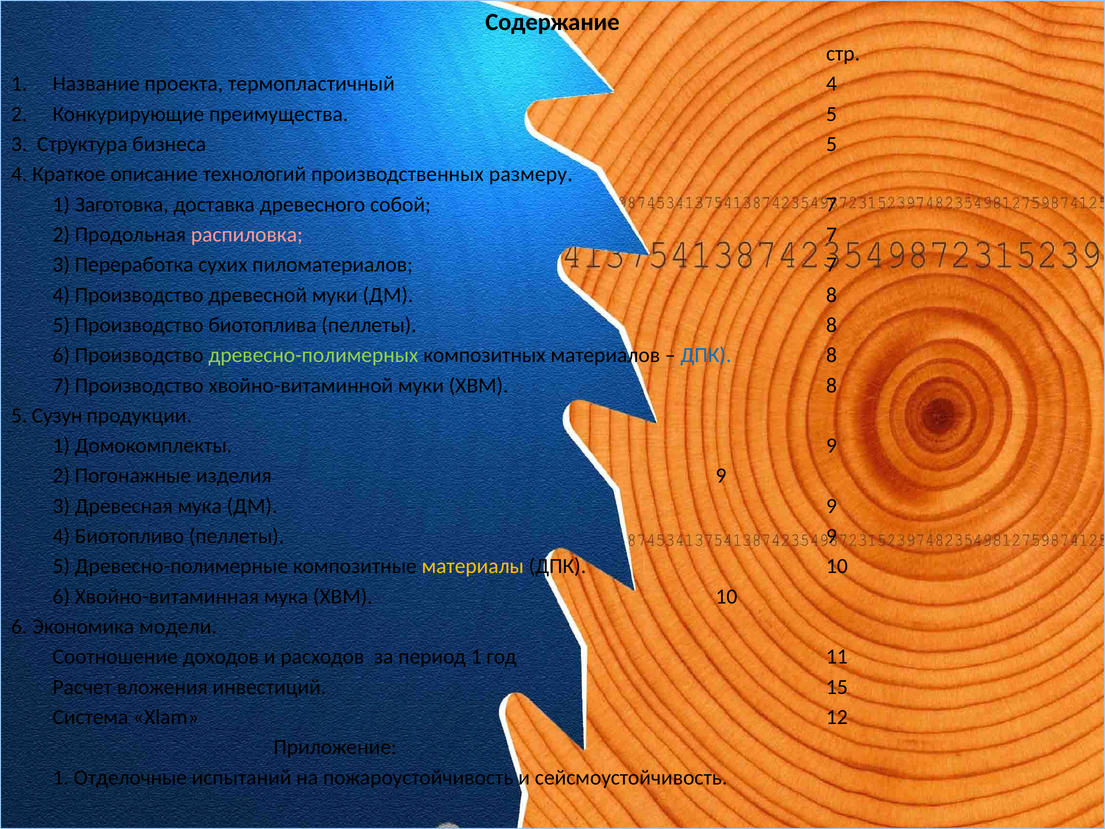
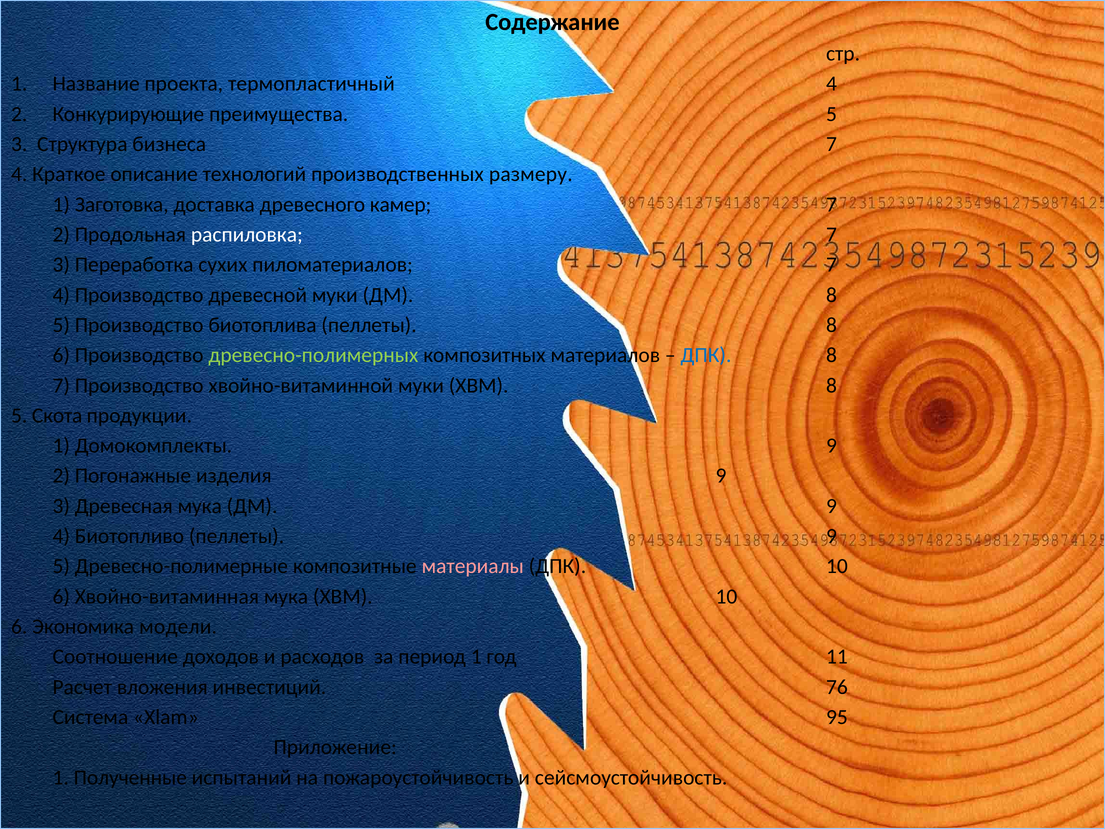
бизнеса 5: 5 -> 7 (831, 144)
собой: собой -> камер (401, 204)
распиловка colour: pink -> white (247, 235)
Сузун: Сузун -> Скота (57, 415)
материалы colour: yellow -> pink (473, 566)
15: 15 -> 76 (837, 687)
12: 12 -> 95 (837, 717)
Отделочные: Отделочные -> Полученные (130, 777)
